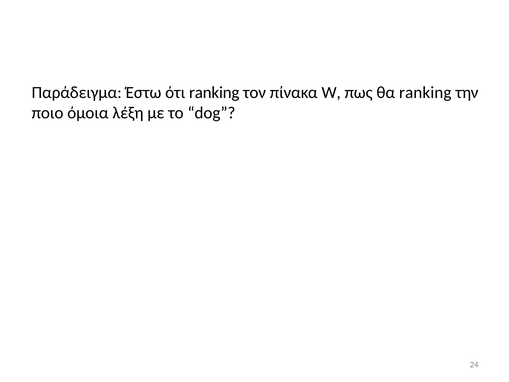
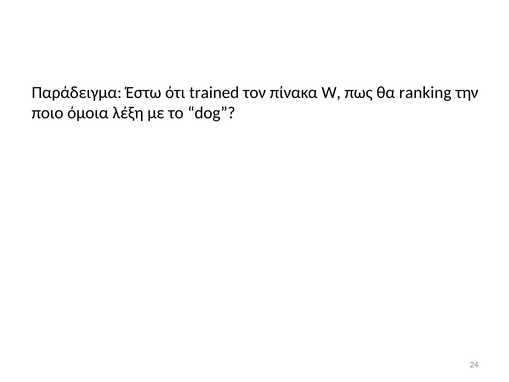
ότι ranking: ranking -> trained (214, 92)
